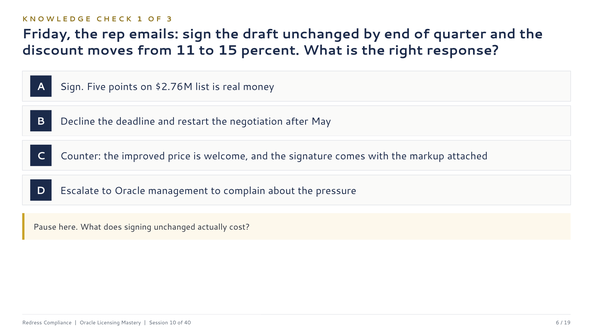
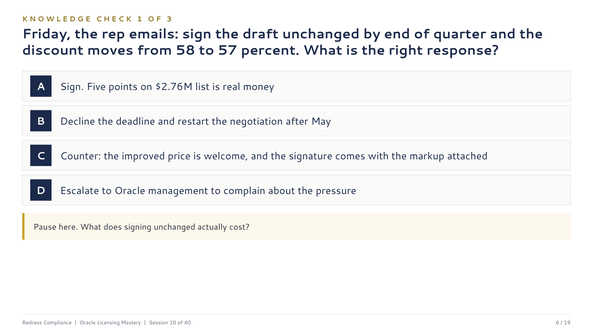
11: 11 -> 58 (186, 50)
15: 15 -> 57 (228, 50)
